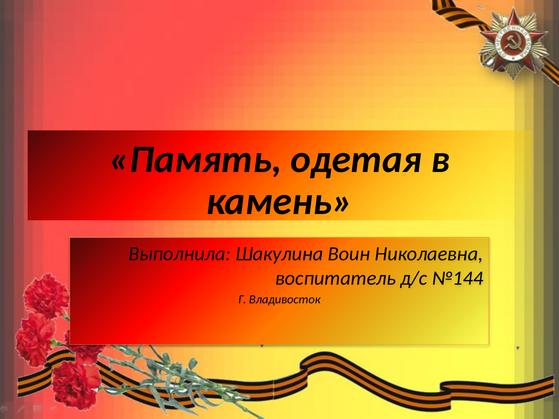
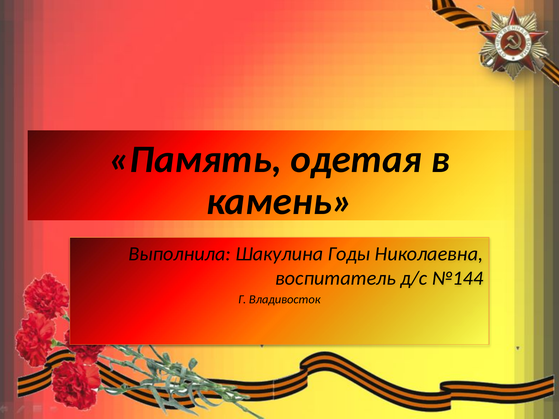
Воин: Воин -> Годы (349, 254)
